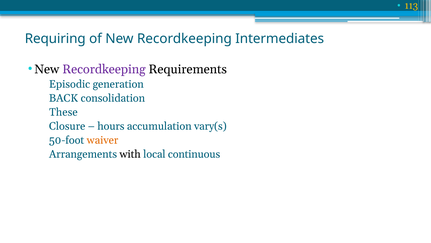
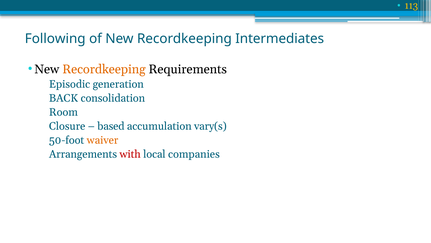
Requiring: Requiring -> Following (55, 39)
Recordkeeping colour: purple -> orange (104, 69)
These: These -> Room (63, 112)
hours: hours -> based (111, 126)
with colour: black -> red (130, 154)
continuous: continuous -> companies (194, 154)
